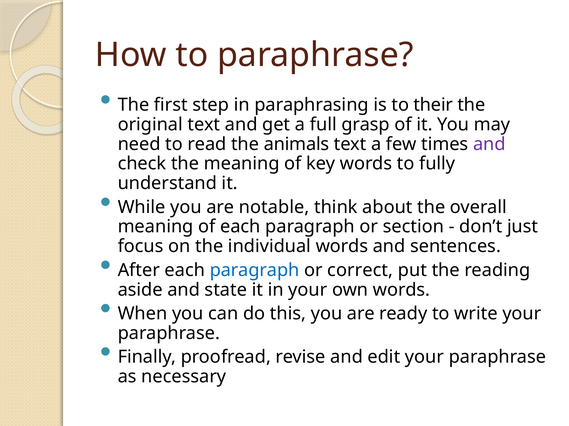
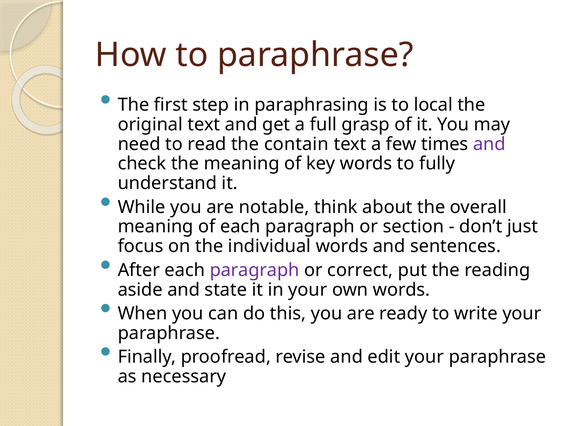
their: their -> local (433, 105)
animals: animals -> contain (296, 144)
paragraph colour: blue -> purple (255, 271)
